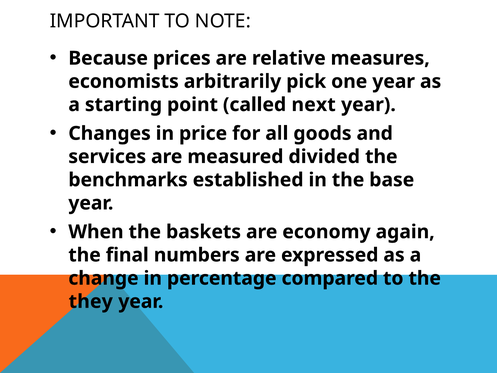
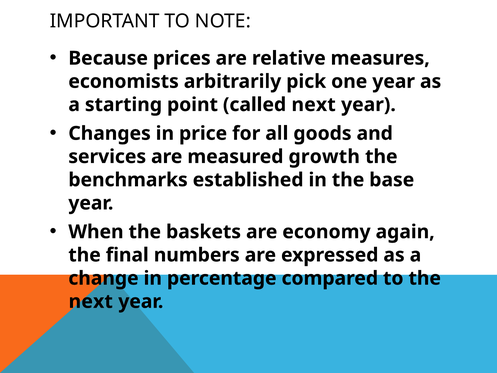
divided: divided -> growth (324, 157)
they: they -> next (91, 301)
